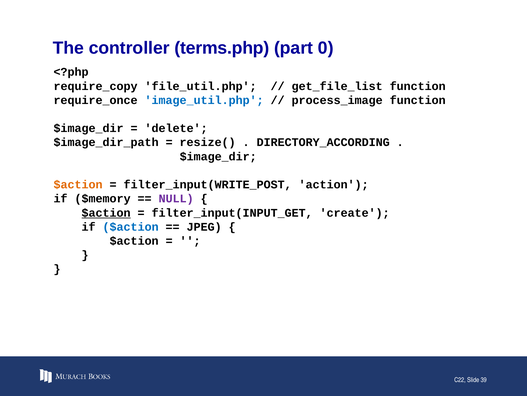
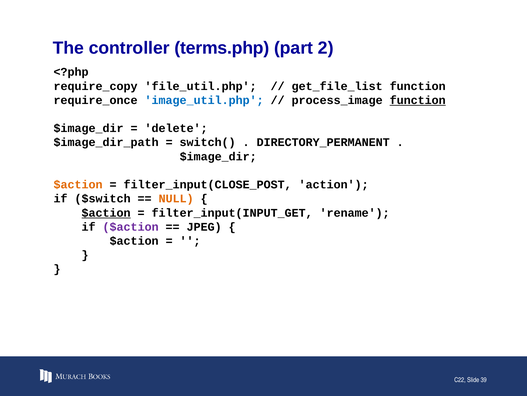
0: 0 -> 2 (326, 48)
function underline: none -> present (418, 100)
resize(: resize( -> switch( (208, 142)
DIRECTORY_ACCORDING: DIRECTORY_ACCORDING -> DIRECTORY_PERMANENT (323, 142)
filter_input(WRITE_POST: filter_input(WRITE_POST -> filter_input(CLOSE_POST (208, 184)
$memory: $memory -> $switch (103, 198)
NULL colour: purple -> orange (176, 198)
create: create -> rename (355, 212)
$action colour: blue -> purple (131, 226)
